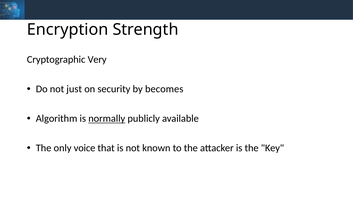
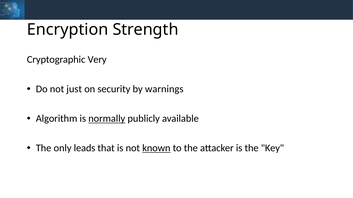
becomes: becomes -> warnings (164, 89)
voice: voice -> leads (85, 148)
known underline: none -> present (156, 148)
